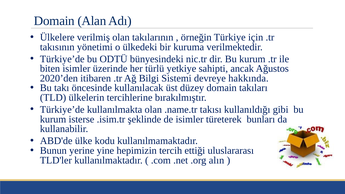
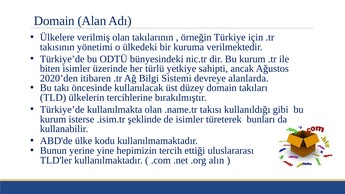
hakkında: hakkında -> alanlarda (248, 78)
